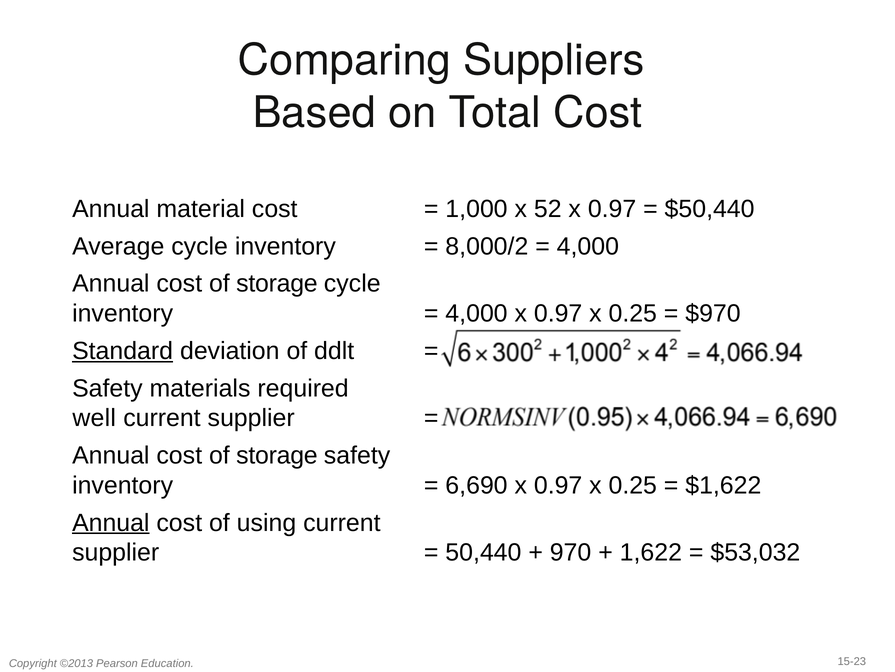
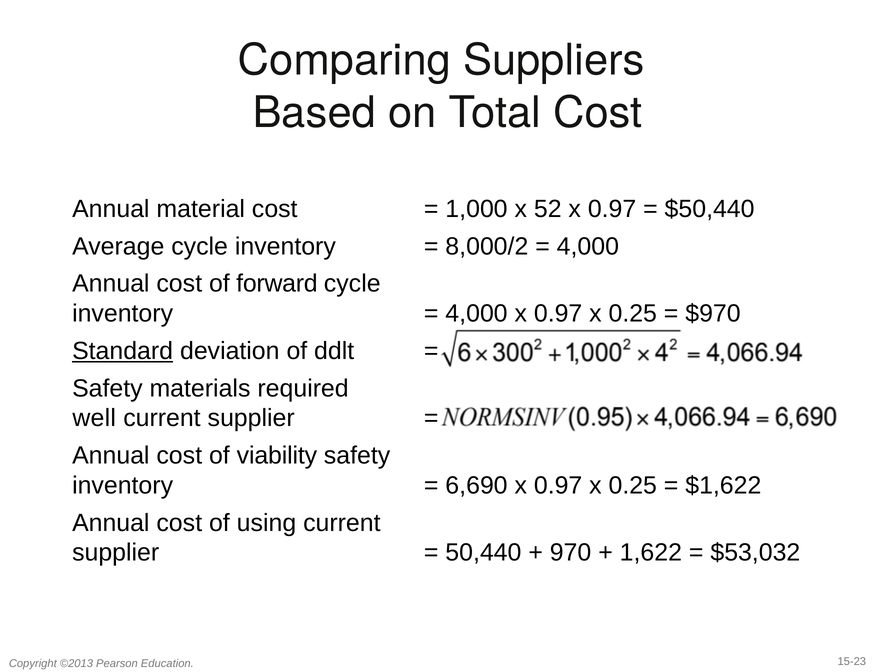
storage: storage -> forward (277, 283)
storage: storage -> viability (277, 455)
Annual underline: present -> none (111, 522)
